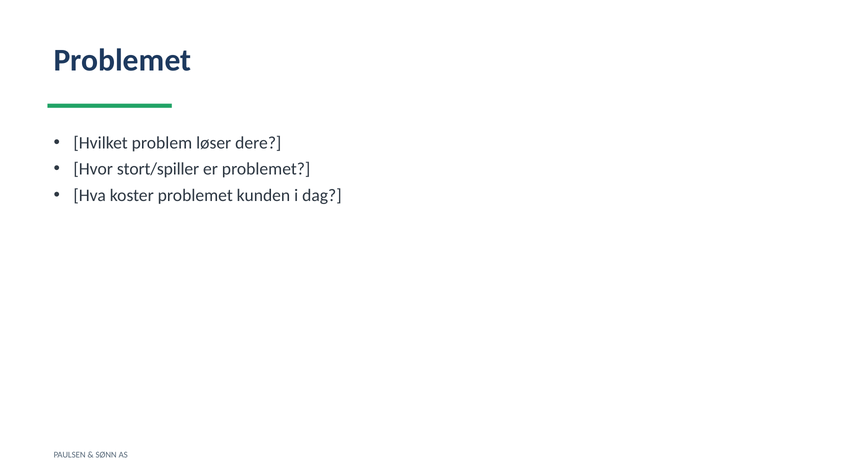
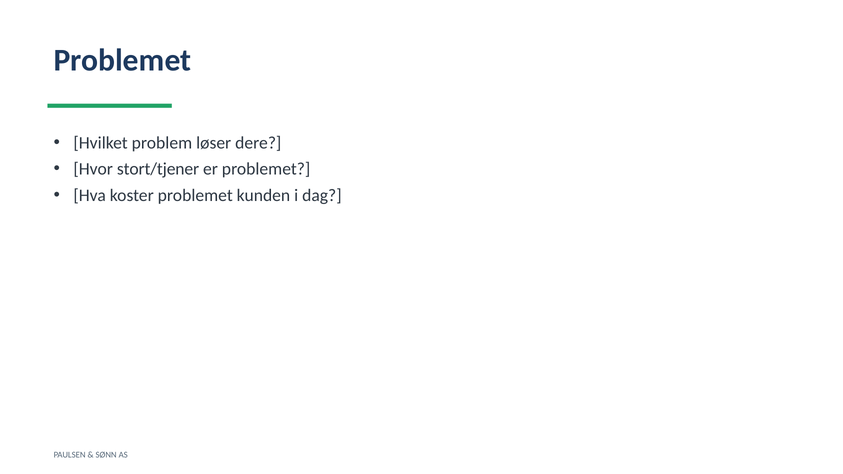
stort/spiller: stort/spiller -> stort/tjener (158, 169)
